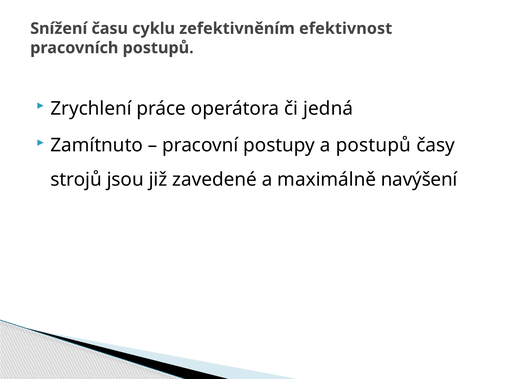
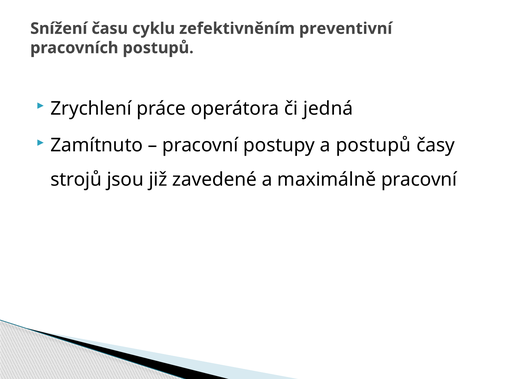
efektivnost: efektivnost -> preventivní (346, 28)
maximálně navýšení: navýšení -> pracovní (419, 179)
